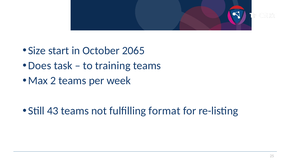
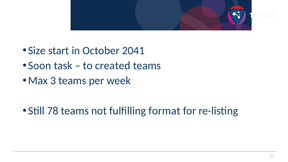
2065: 2065 -> 2041 (133, 51)
Does: Does -> Soon (40, 66)
training: training -> created (113, 66)
2: 2 -> 3 (53, 81)
43: 43 -> 78 (53, 111)
